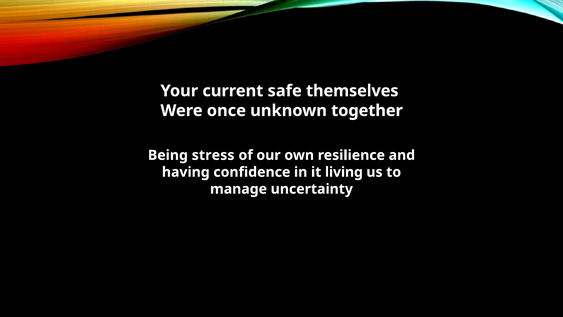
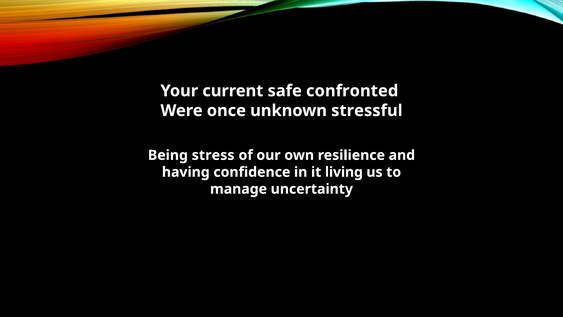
themselves: themselves -> confronted (352, 91)
together: together -> stressful (367, 110)
